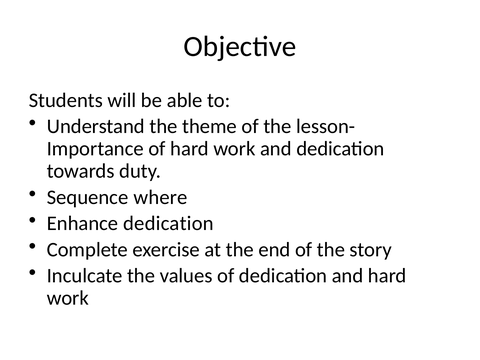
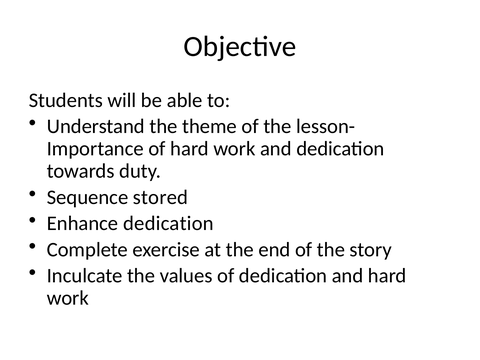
where: where -> stored (160, 197)
